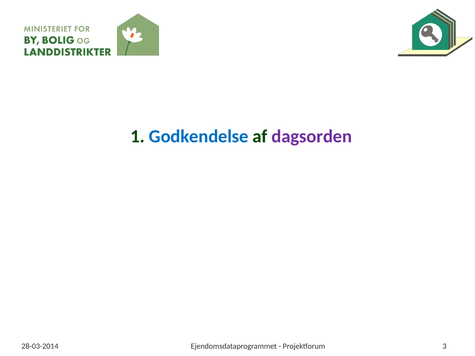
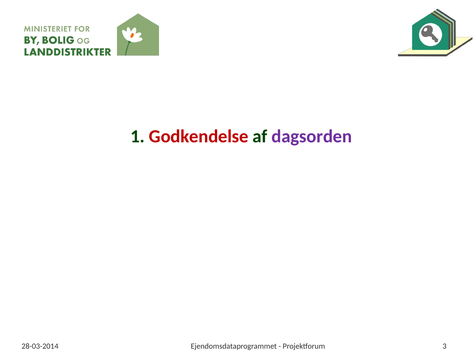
Godkendelse colour: blue -> red (199, 137)
